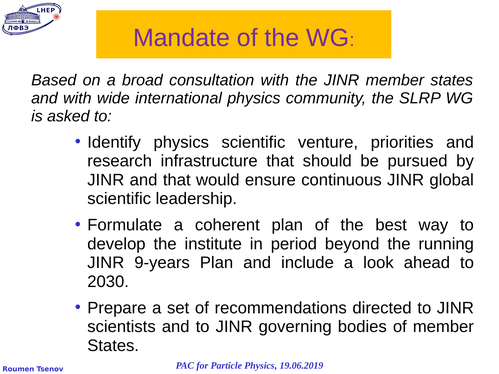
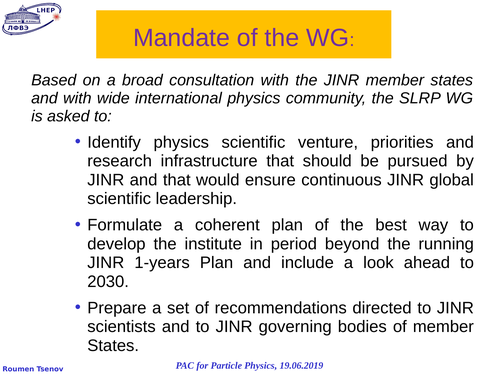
9-years: 9-years -> 1-years (162, 263)
